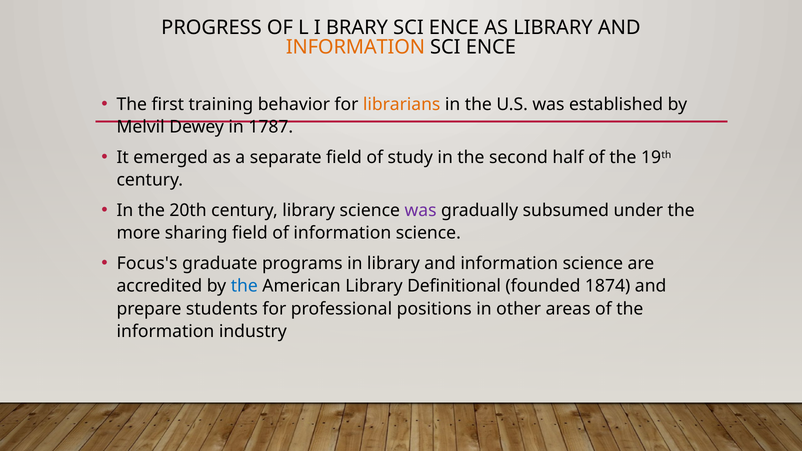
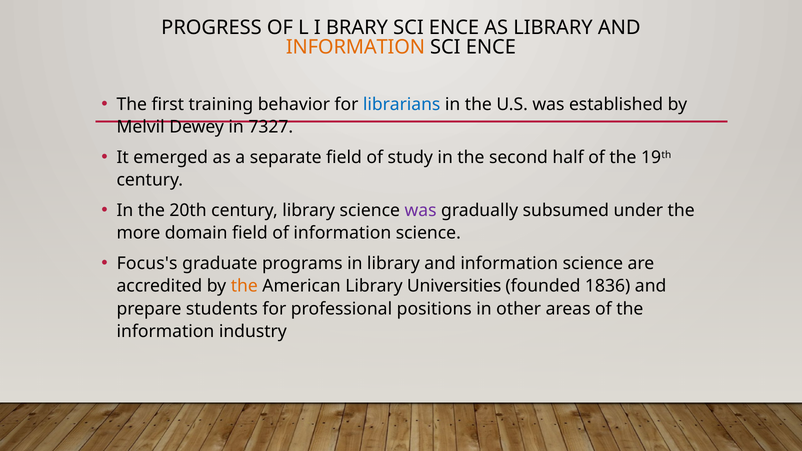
librarians colour: orange -> blue (402, 104)
1787: 1787 -> 7327 (271, 127)
sharing: sharing -> domain (196, 233)
the colour: blue -> orange (244, 286)
Definitional: Definitional -> Universities (454, 286)
1874: 1874 -> 1836 (608, 286)
